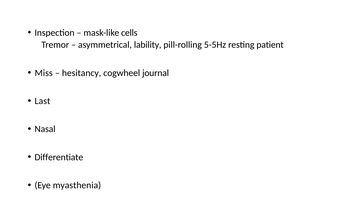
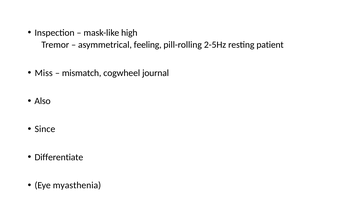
cells: cells -> high (129, 33)
lability: lability -> feeling (148, 45)
5-5Hz: 5-5Hz -> 2-5Hz (215, 45)
hesitancy: hesitancy -> mismatch (82, 73)
Last: Last -> Also (43, 101)
Nasal: Nasal -> Since (45, 129)
